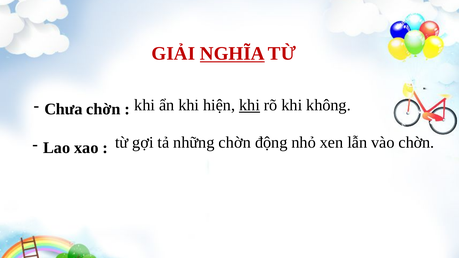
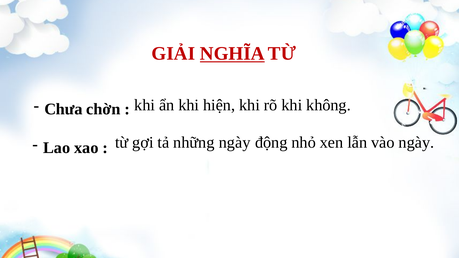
khi underline: present -> none (249, 105)
những chờn: chờn -> ngày (235, 142)
vào chờn: chờn -> ngày (416, 142)
